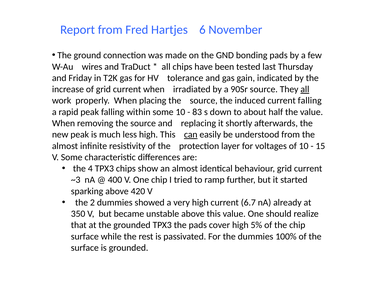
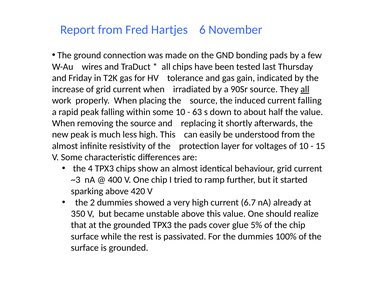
83: 83 -> 63 (197, 112)
can underline: present -> none (191, 135)
cover high: high -> glue (240, 226)
